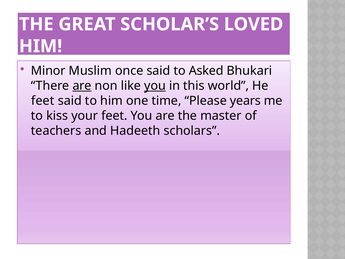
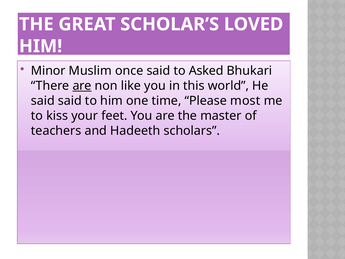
you underline: present -> none (155, 86)
feet: feet -> said (43, 101)
years: years -> most (245, 101)
